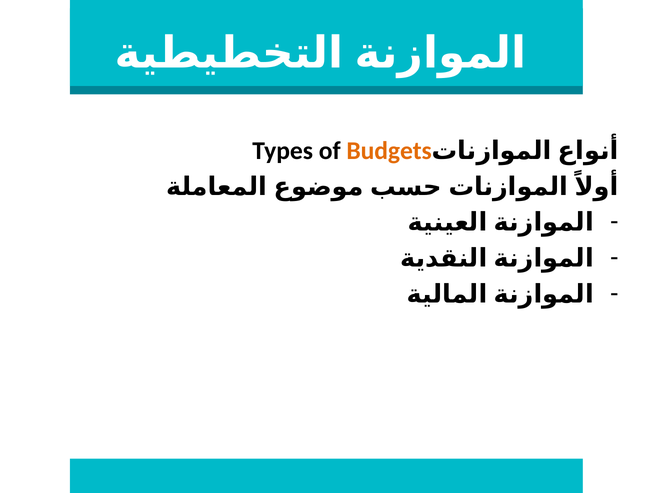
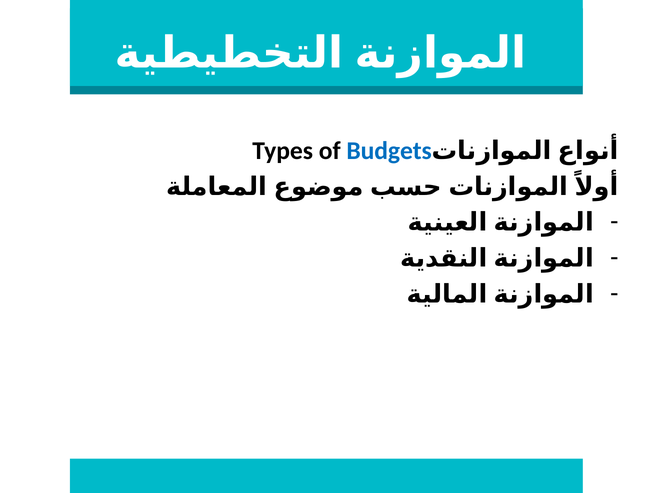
Budgets colour: orange -> blue (389, 151)
